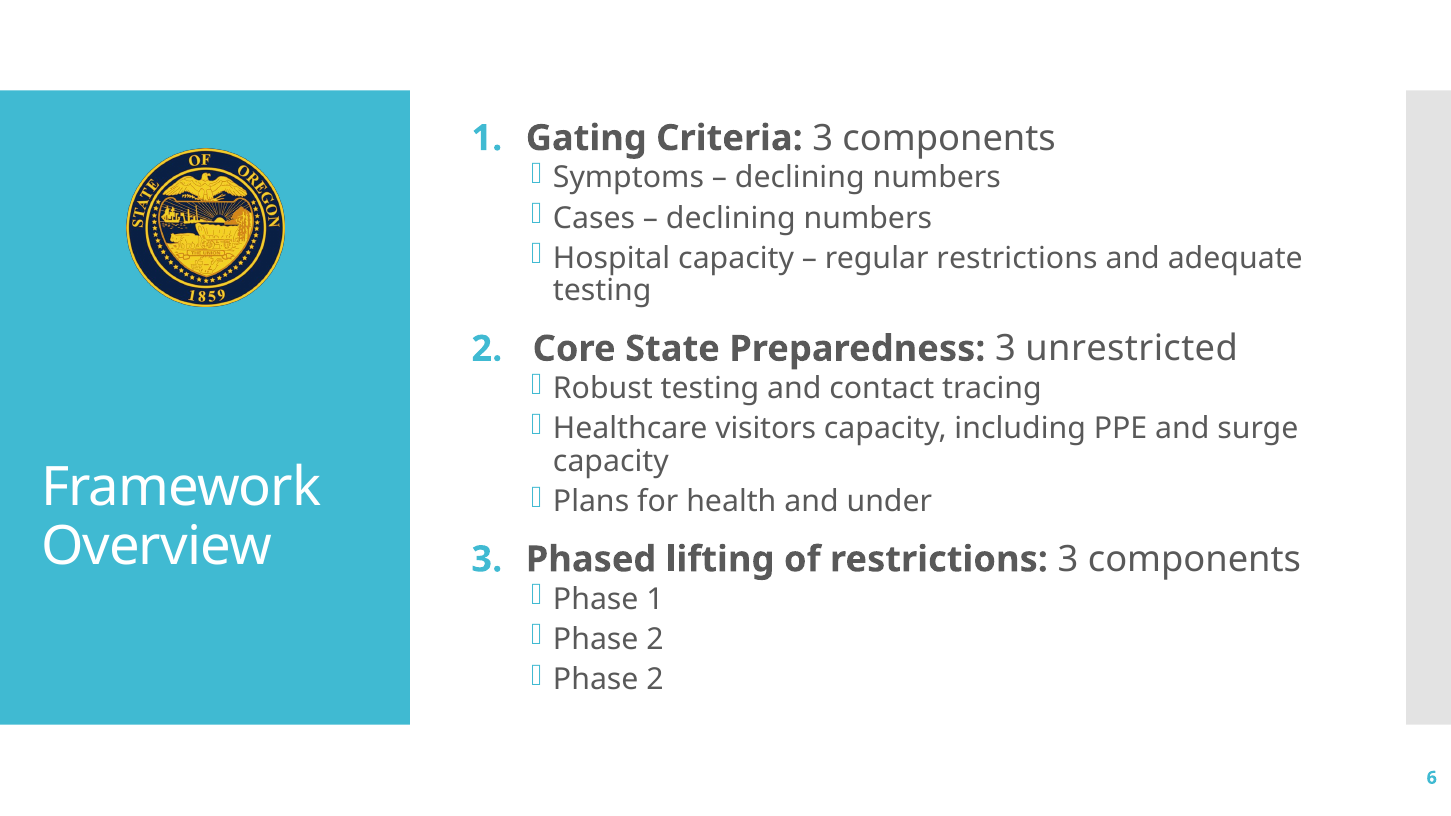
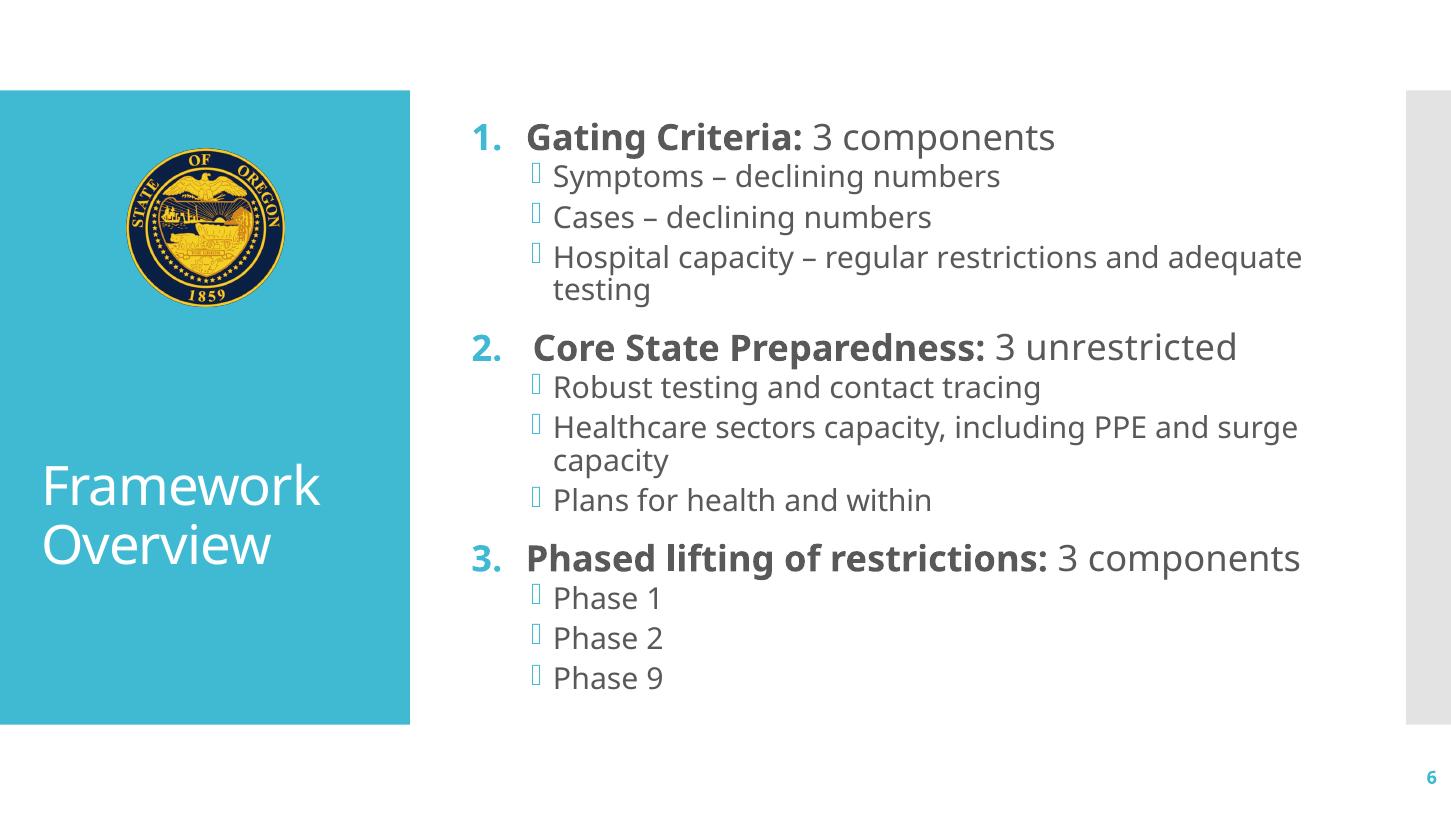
visitors: visitors -> sectors (766, 429)
under: under -> within (889, 502)
2: 2 -> 9 (655, 680)
